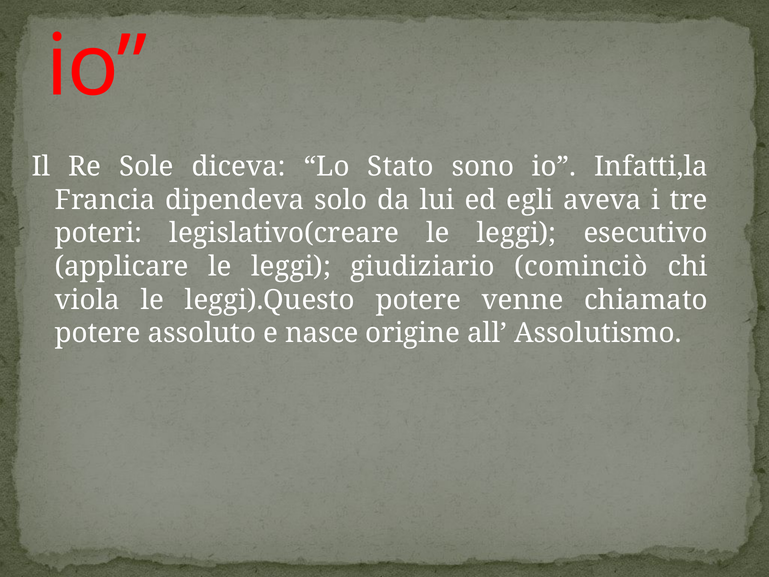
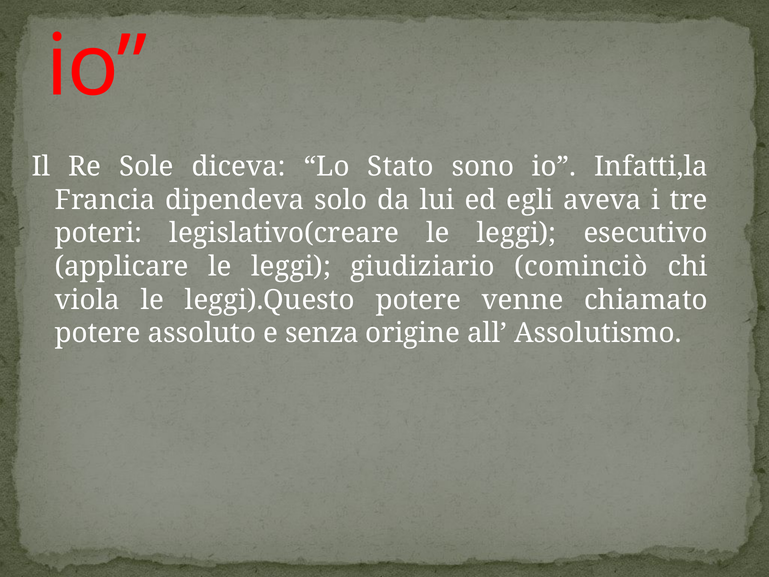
nasce: nasce -> senza (322, 333)
